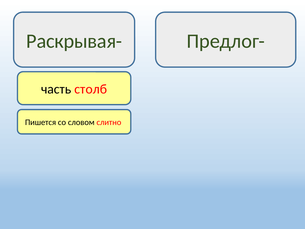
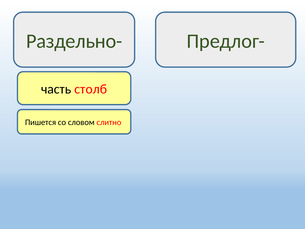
Раскрывая-: Раскрывая- -> Раздельно- (74, 41)
